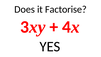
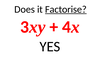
Factorise underline: none -> present (66, 9)
